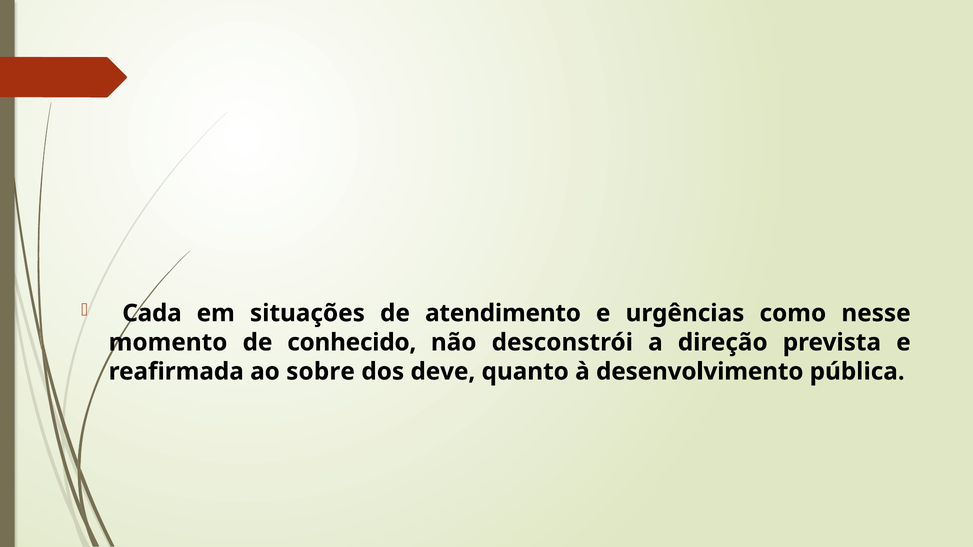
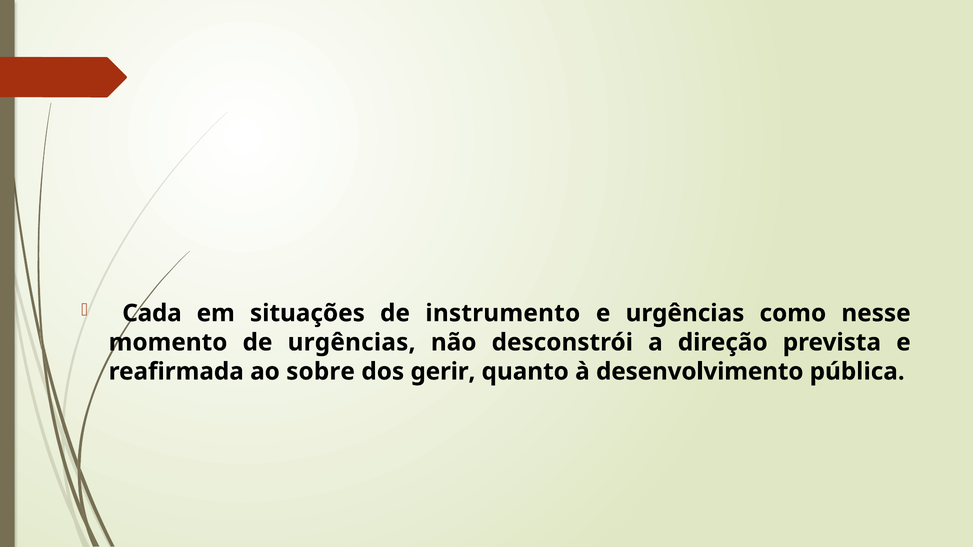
atendimento: atendimento -> instrumento (503, 313)
de conhecido: conhecido -> urgências (352, 343)
deve: deve -> gerir (443, 372)
